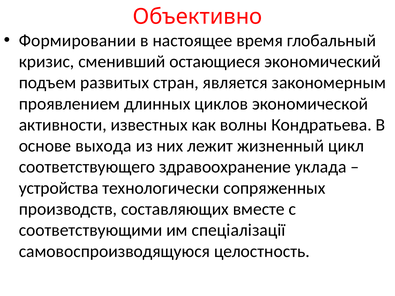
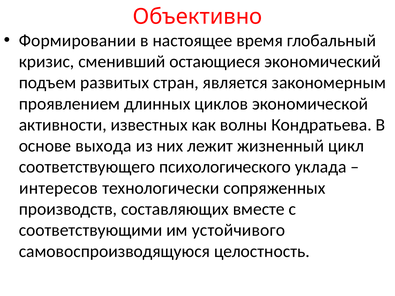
здравоохранение: здравоохранение -> психологического (225, 167)
устройства: устройства -> интересов (59, 188)
спеціалізації: спеціалізації -> устойчивого (238, 230)
